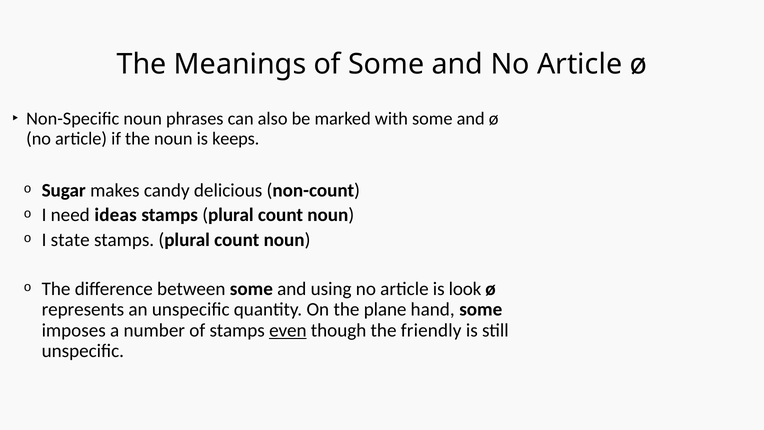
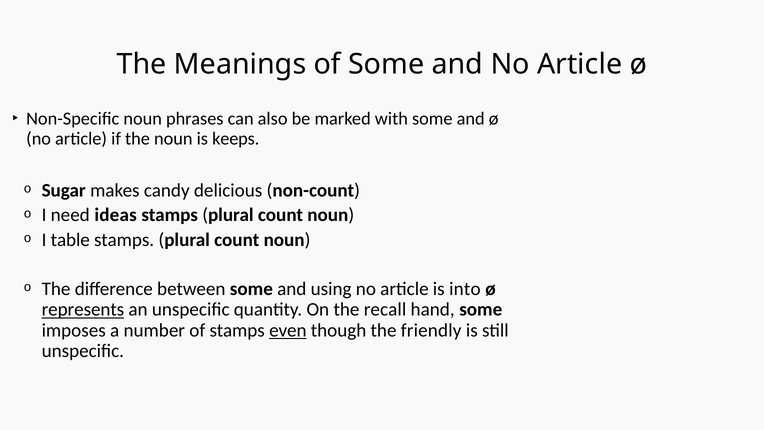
state: state -> table (70, 240)
look: look -> into (465, 289)
represents underline: none -> present (83, 309)
plane: plane -> recall (385, 309)
